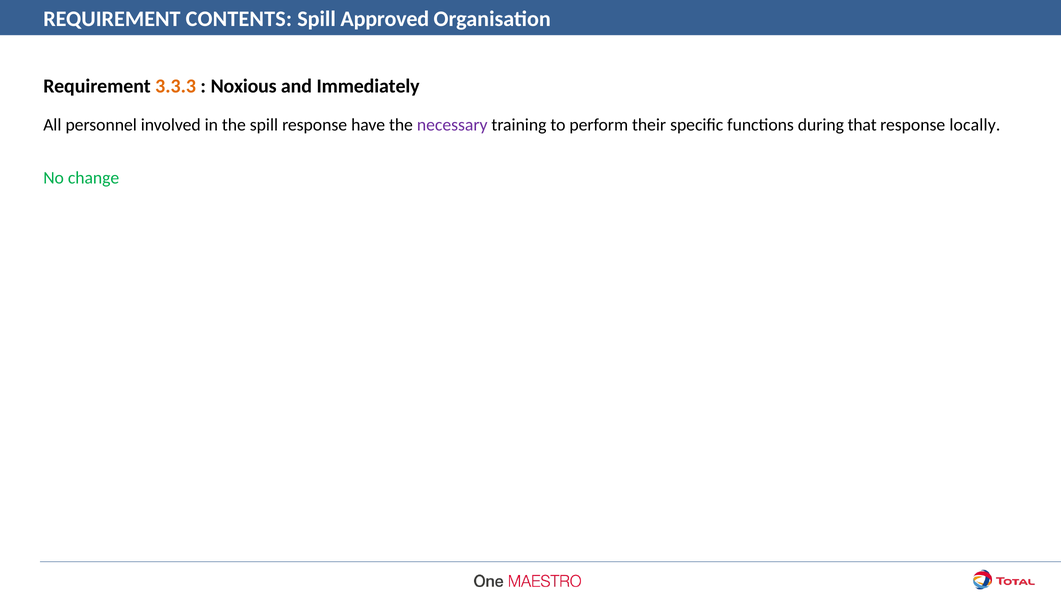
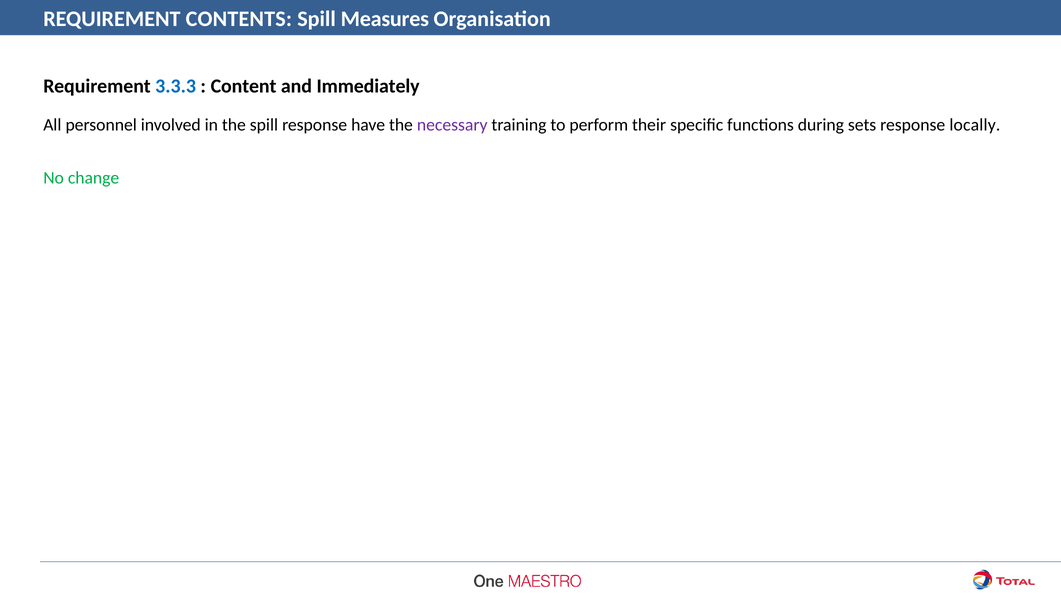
Approved: Approved -> Measures (385, 19)
3.3.3 colour: orange -> blue (176, 86)
Noxious: Noxious -> Content (244, 86)
that: that -> sets (862, 125)
